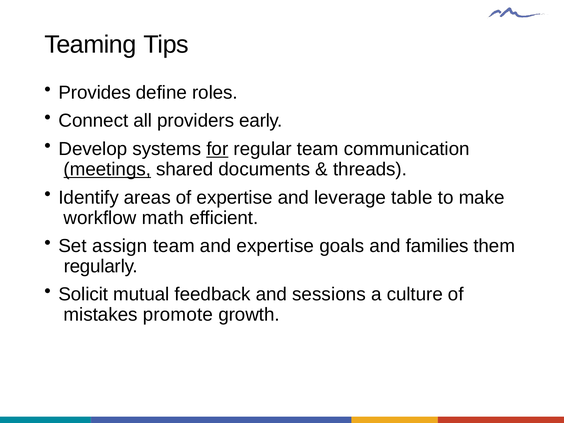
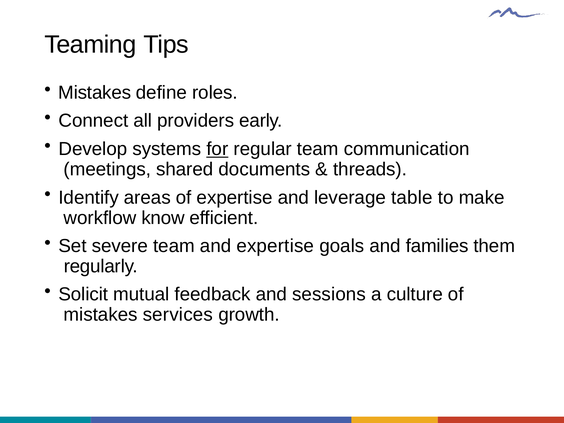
Provides: Provides -> Mistakes (95, 93)
meetings underline: present -> none (107, 169)
math: math -> know (163, 218)
assign: assign -> severe (120, 246)
promote: promote -> services (178, 315)
